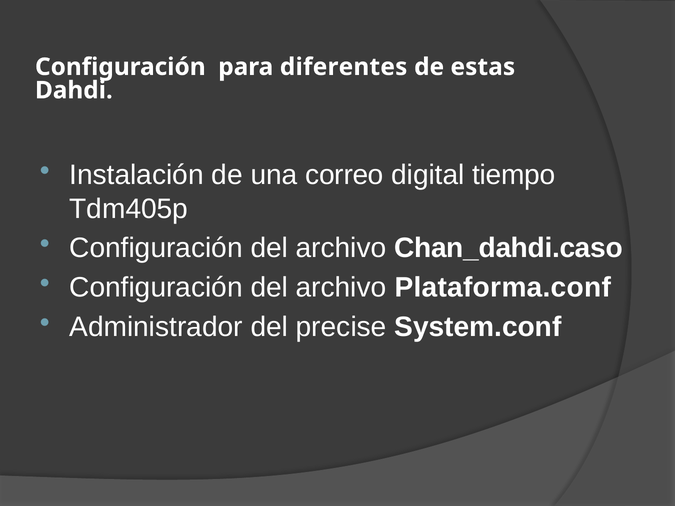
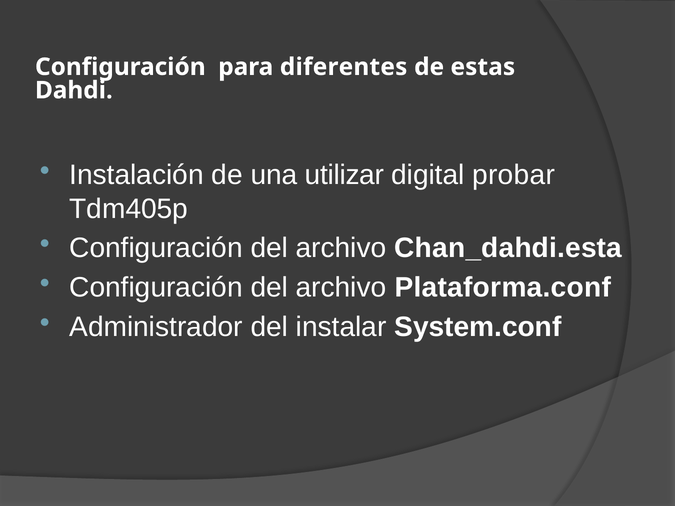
correo: correo -> utilizar (344, 175)
tiempo: tiempo -> probar (514, 175)
Chan_dahdi.caso: Chan_dahdi.caso -> Chan_dahdi.esta (508, 248)
precise: precise -> instalar (341, 327)
